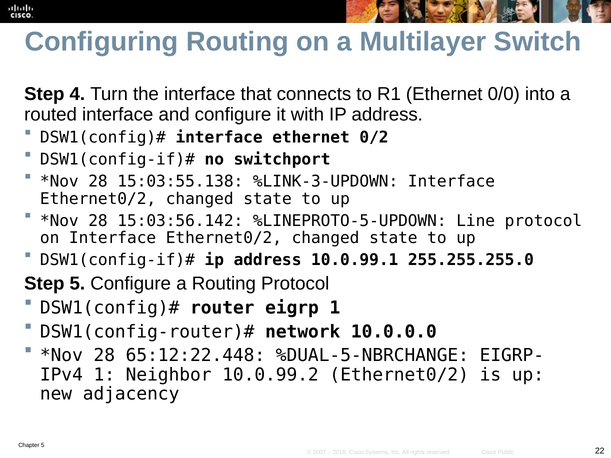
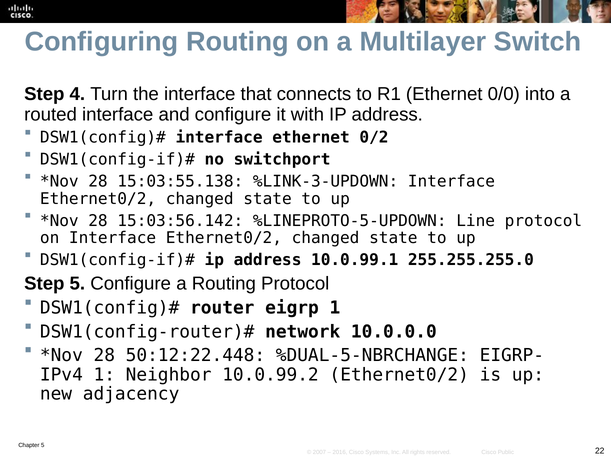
65:12:22.448: 65:12:22.448 -> 50:12:22.448 (195, 356)
